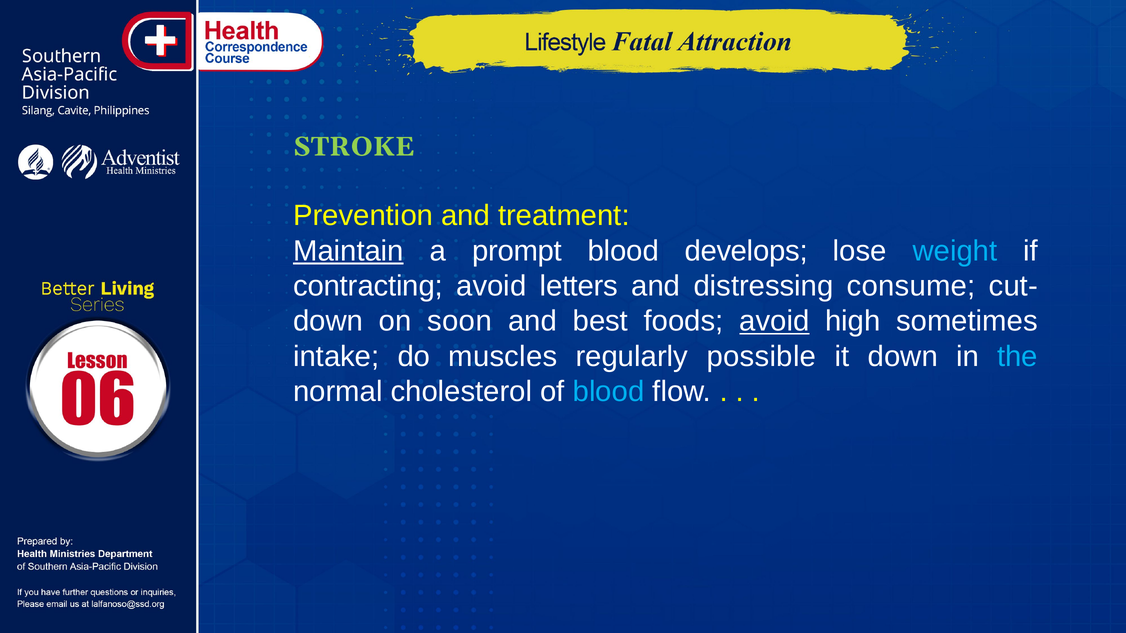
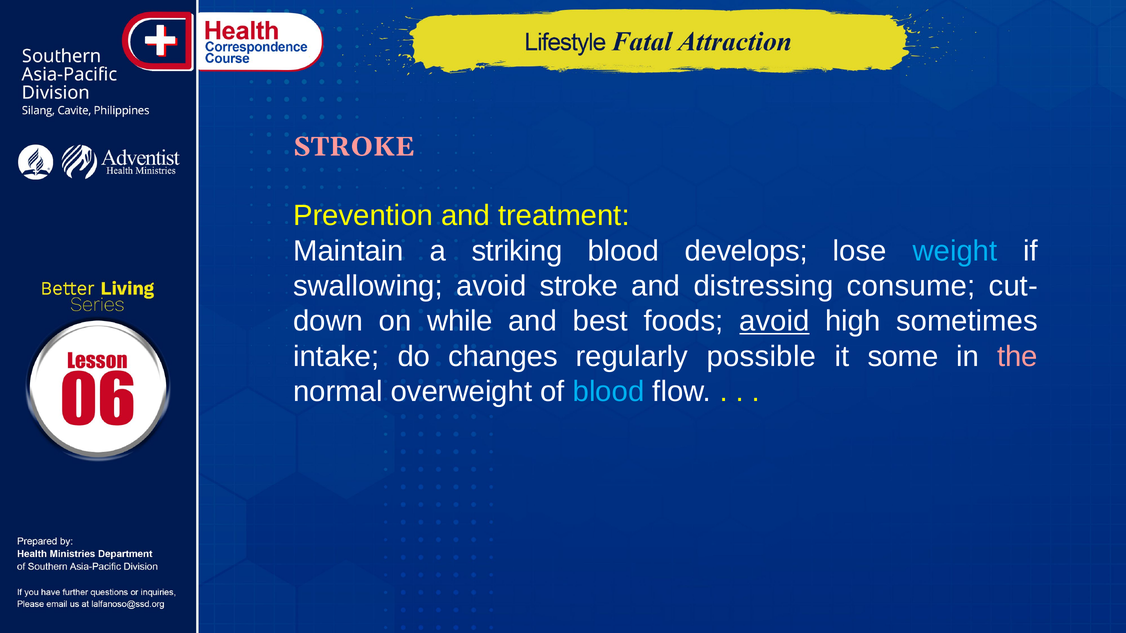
STROKE colour: light green -> pink (354, 147)
Maintain underline: present -> none (348, 251)
prompt: prompt -> striking (517, 251)
contracting: contracting -> swallowing (368, 286)
avoid letters: letters -> stroke (579, 286)
soon: soon -> while (460, 321)
muscles: muscles -> changes (503, 357)
it down: down -> some (903, 357)
the colour: light blue -> pink (1017, 357)
cholesterol: cholesterol -> overweight (461, 392)
